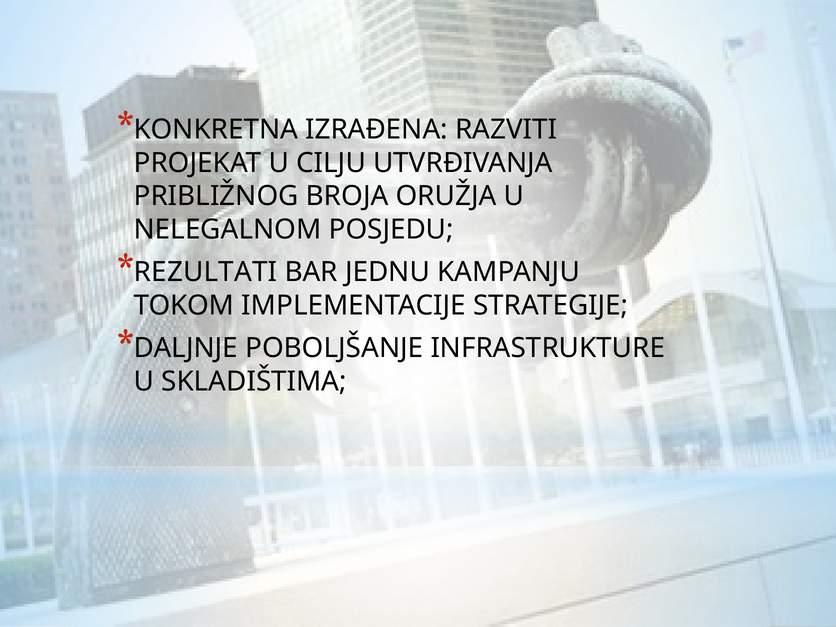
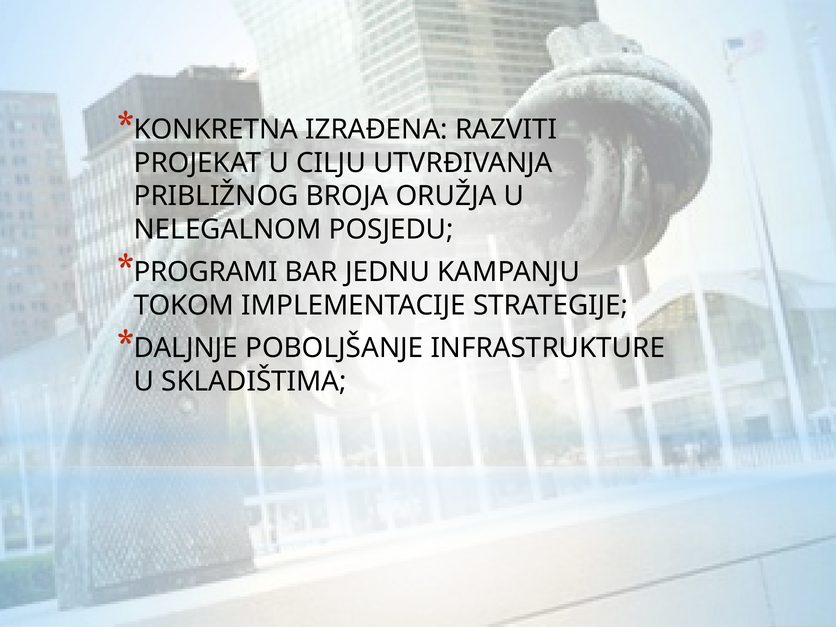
REZULTATI: REZULTATI -> PROGRAMI (206, 272)
